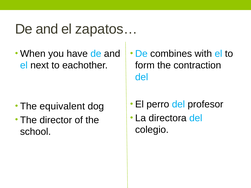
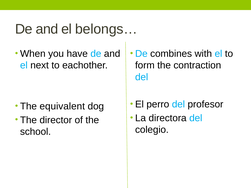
zapatos…: zapatos… -> belongs… (106, 29)
